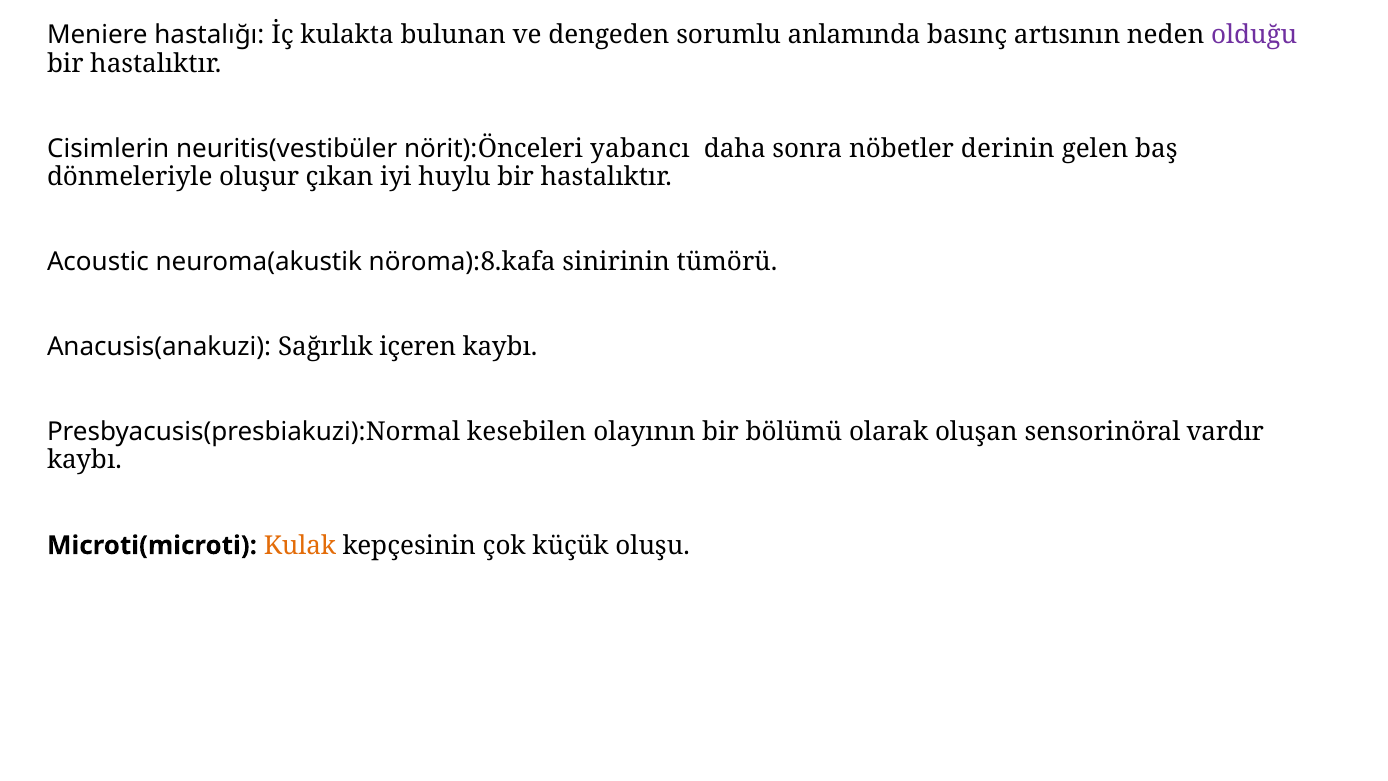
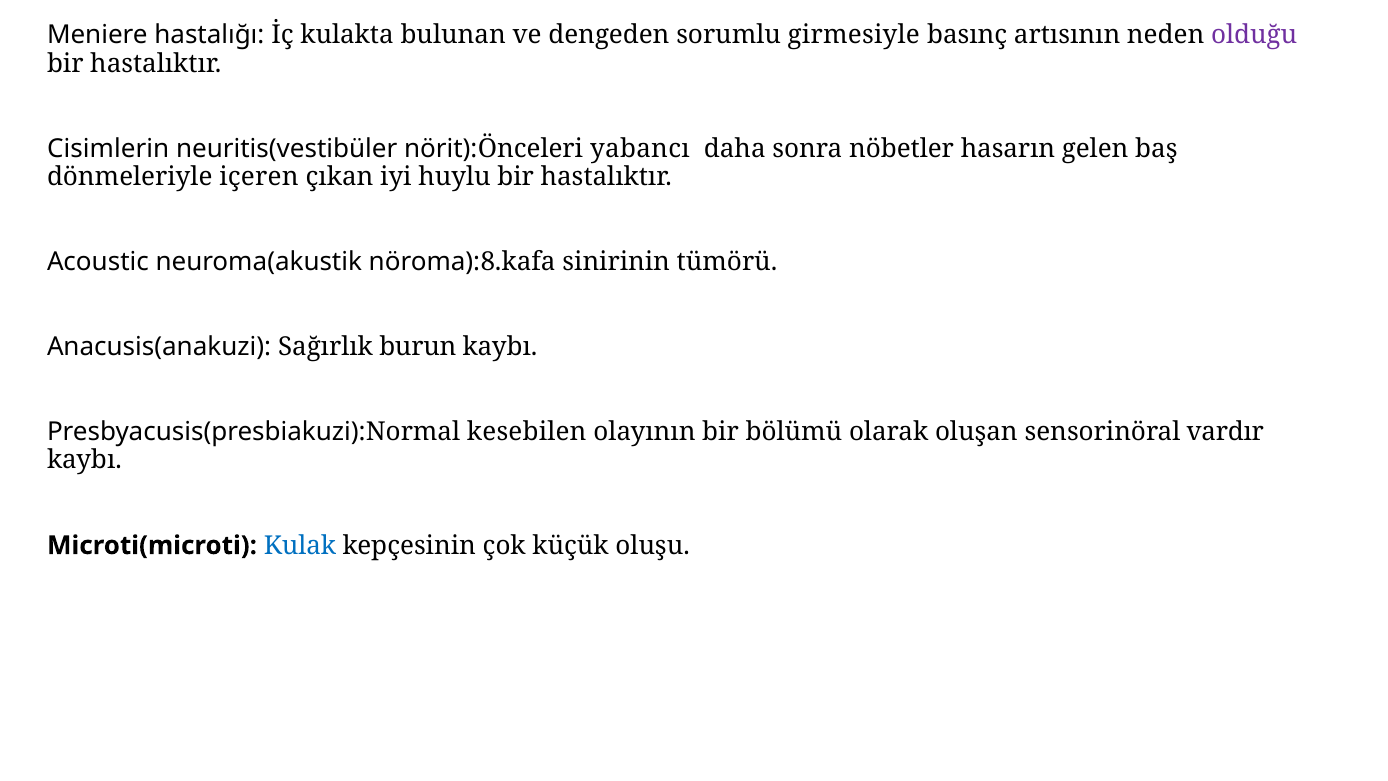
anlamında: anlamında -> girmesiyle (854, 35)
derinin: derinin -> hasarın (1008, 149)
oluşur: oluşur -> içeren (259, 177)
içeren: içeren -> burun (418, 347)
Kulak colour: orange -> blue (300, 545)
